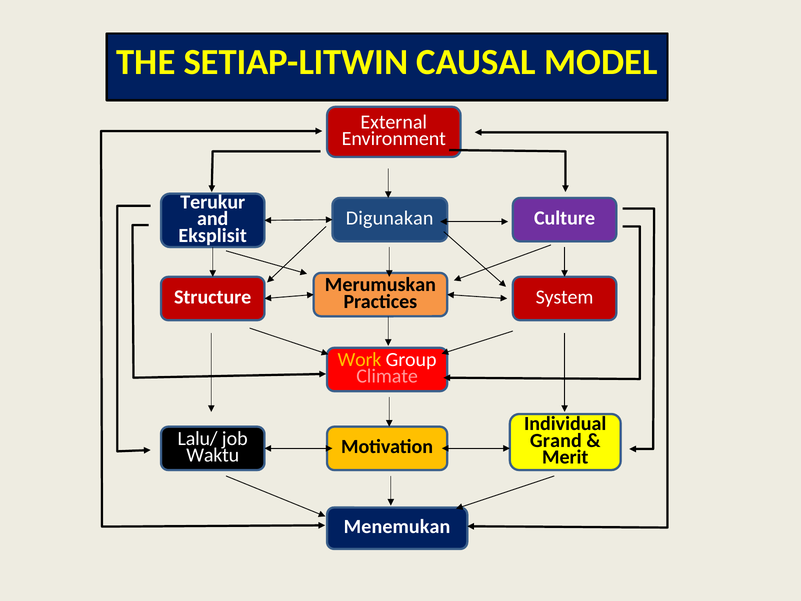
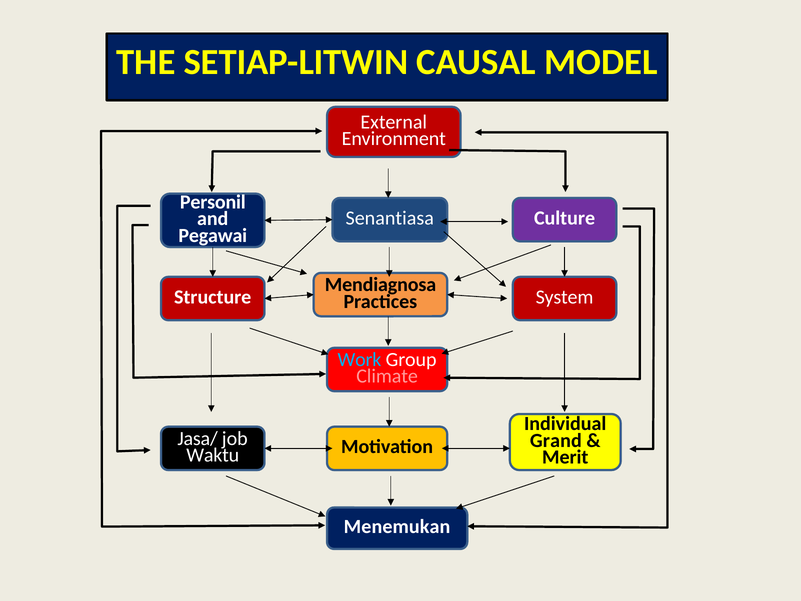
Terukur: Terukur -> Personil (213, 202)
Digunakan: Digunakan -> Senantiasa (390, 218)
Eksplisit: Eksplisit -> Pegawai (213, 235)
Merumuskan: Merumuskan -> Mendiagnosa (380, 284)
Work colour: yellow -> light blue (359, 359)
Lalu/: Lalu/ -> Jasa/ (198, 438)
